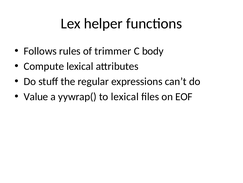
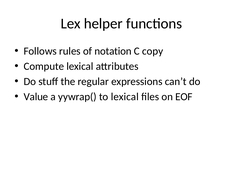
trimmer: trimmer -> notation (113, 51)
body: body -> copy (153, 51)
